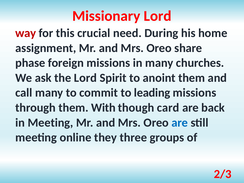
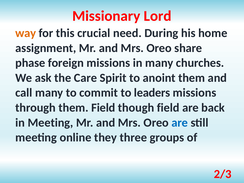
way colour: red -> orange (26, 33)
the Lord: Lord -> Care (85, 78)
leading: leading -> leaders (152, 93)
them With: With -> Field (103, 108)
though card: card -> field (168, 108)
